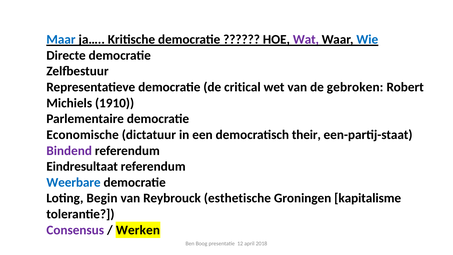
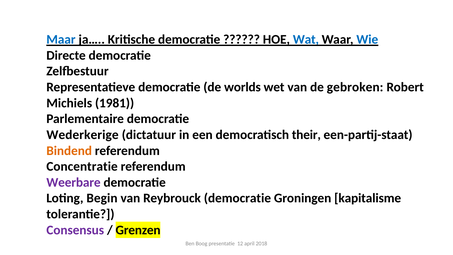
Wat colour: purple -> blue (306, 39)
critical: critical -> worlds (242, 87)
1910: 1910 -> 1981 (115, 103)
Economische: Economische -> Wederkerige (83, 135)
Bindend colour: purple -> orange (69, 151)
Eindresultaat: Eindresultaat -> Concentratie (82, 166)
Weerbare colour: blue -> purple (74, 182)
Reybrouck esthetische: esthetische -> democratie (237, 198)
Werken: Werken -> Grenzen (138, 230)
